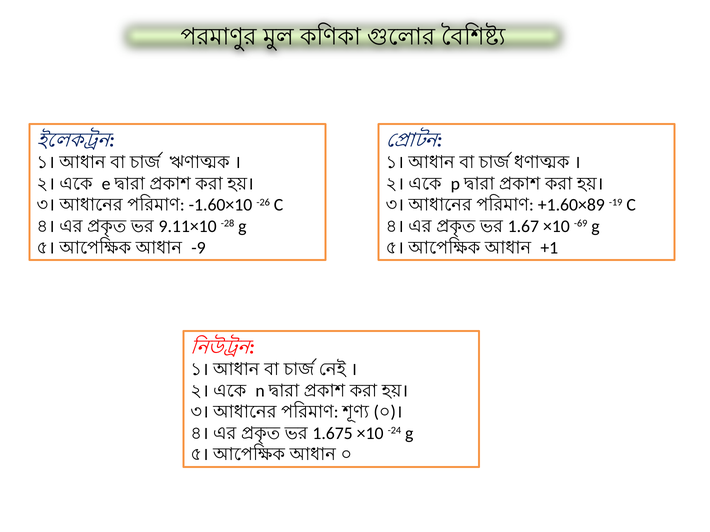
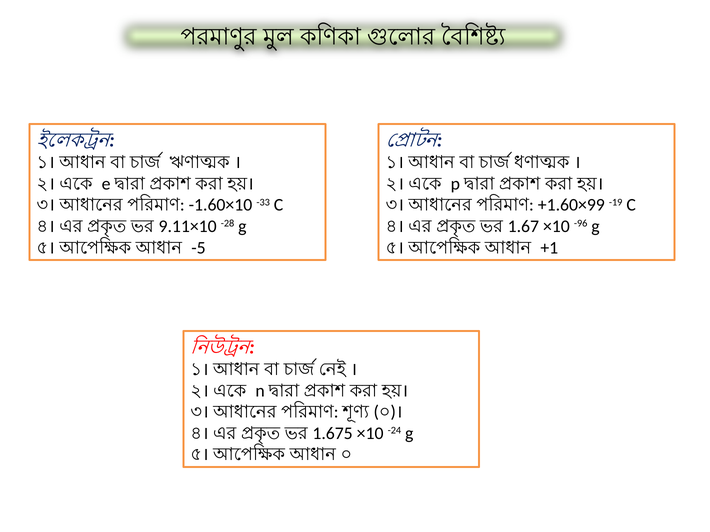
-26: -26 -> -33 (263, 202)
+1.60×89: +1.60×89 -> +1.60×99 (571, 205)
-69: -69 -> -96 (581, 224)
-9: -9 -> -5 (199, 248)
